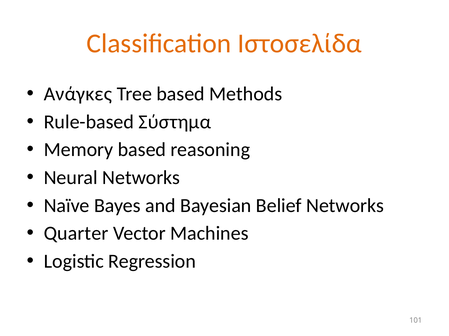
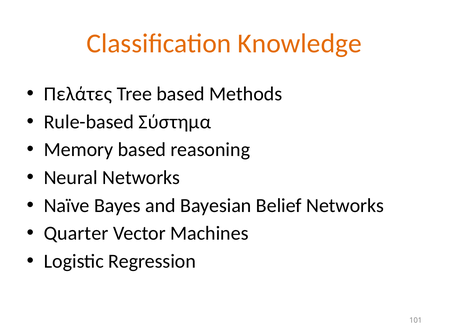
Ιστοσελίδα: Ιστοσελίδα -> Knowledge (300, 43)
Ανάγκες: Ανάγκες -> Πελάτες (78, 94)
